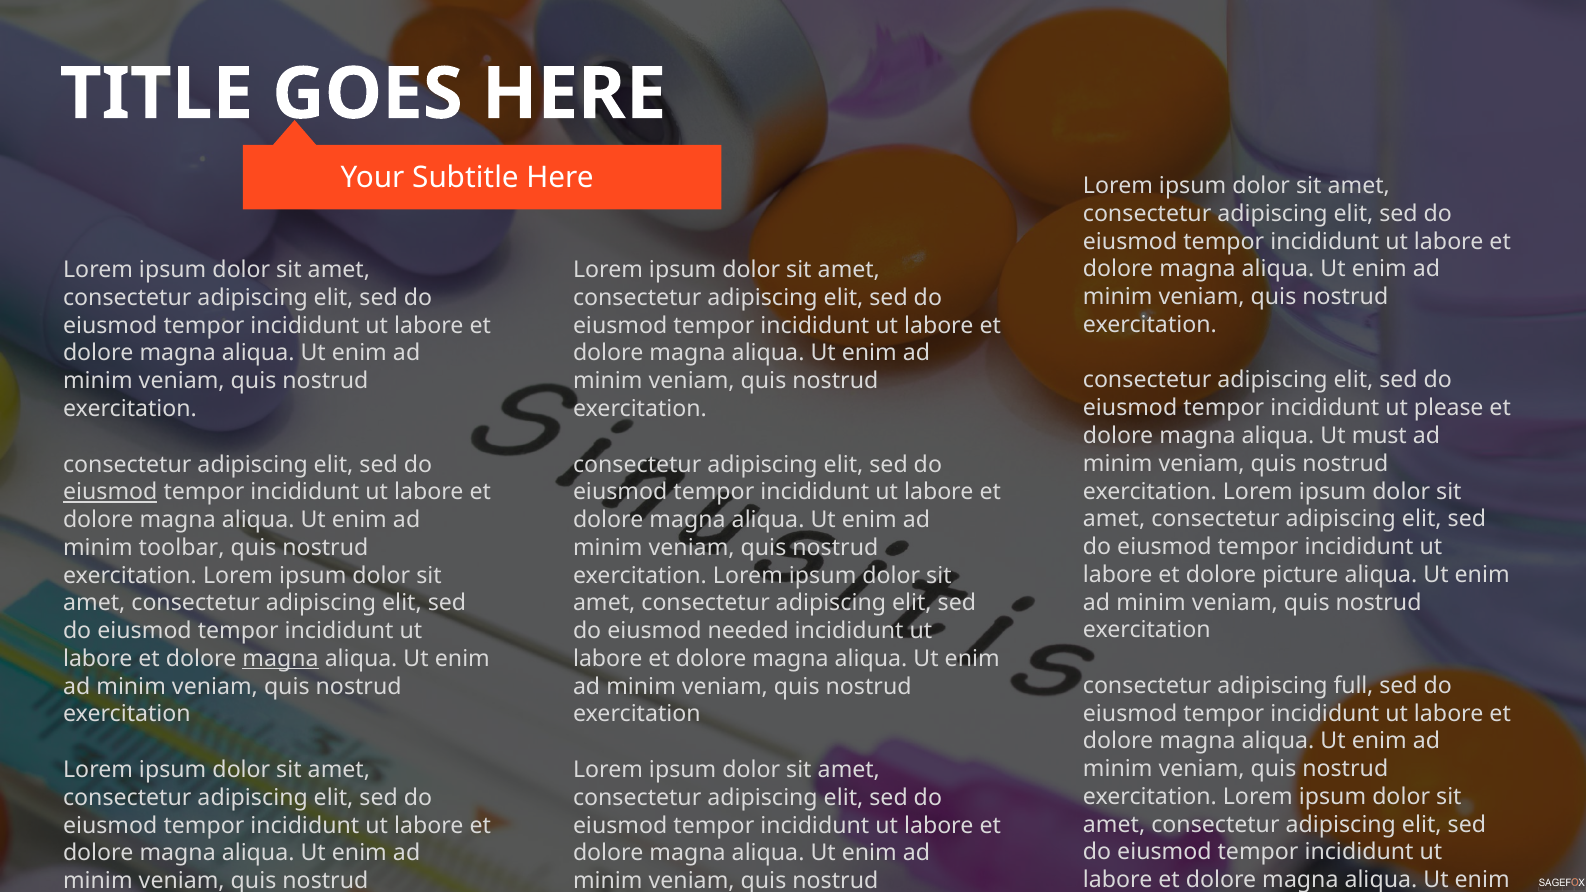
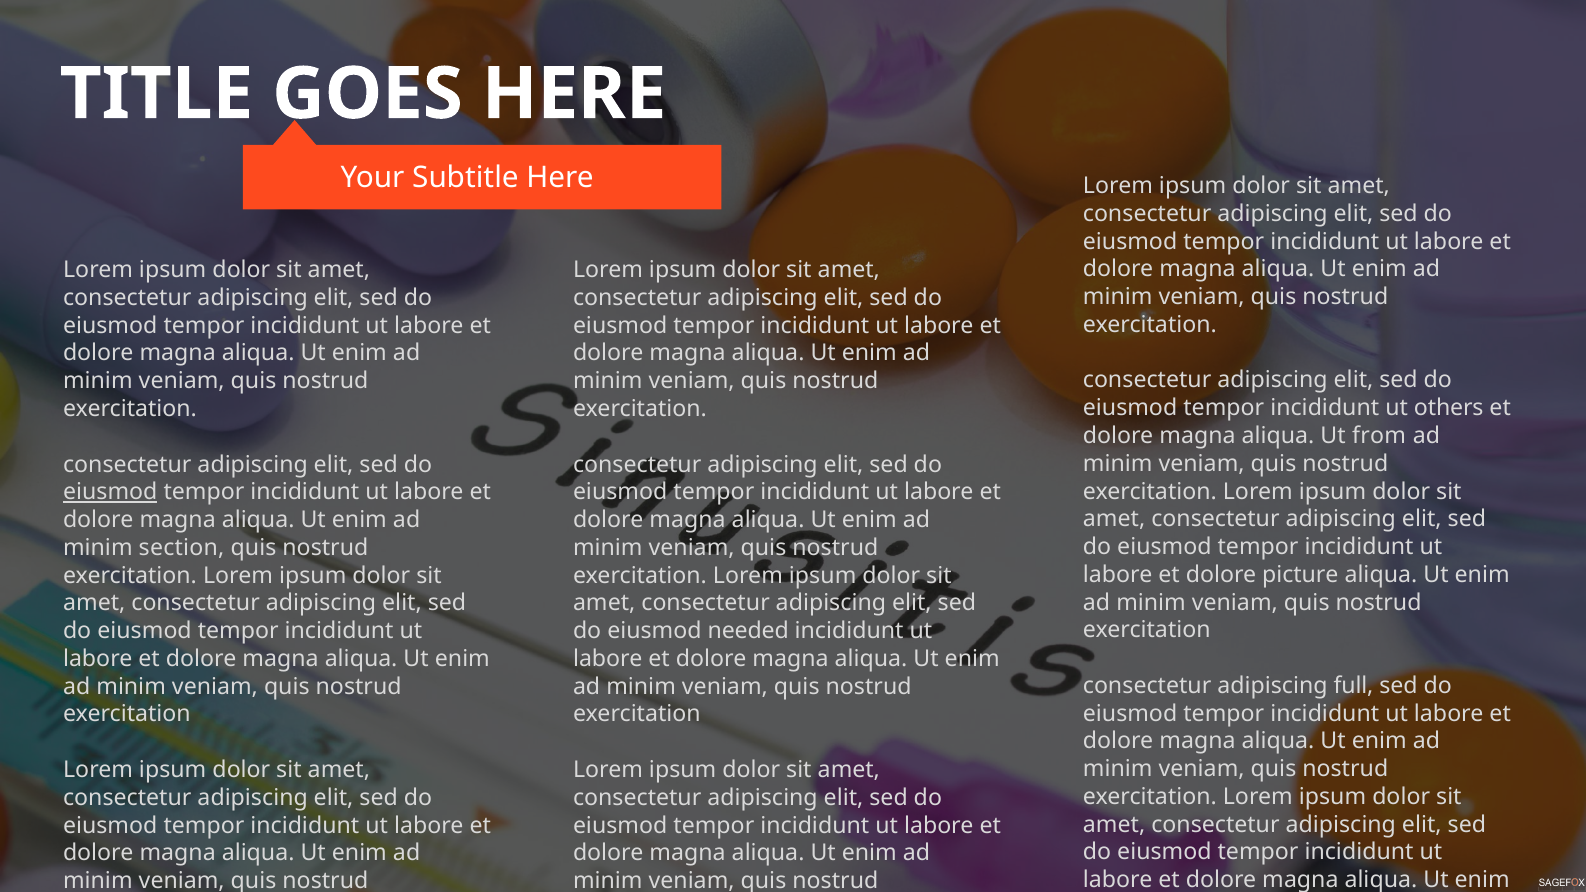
please: please -> others (1449, 408)
must: must -> from (1379, 436)
toolbar: toolbar -> section (182, 548)
magna underline: present -> none (280, 659)
